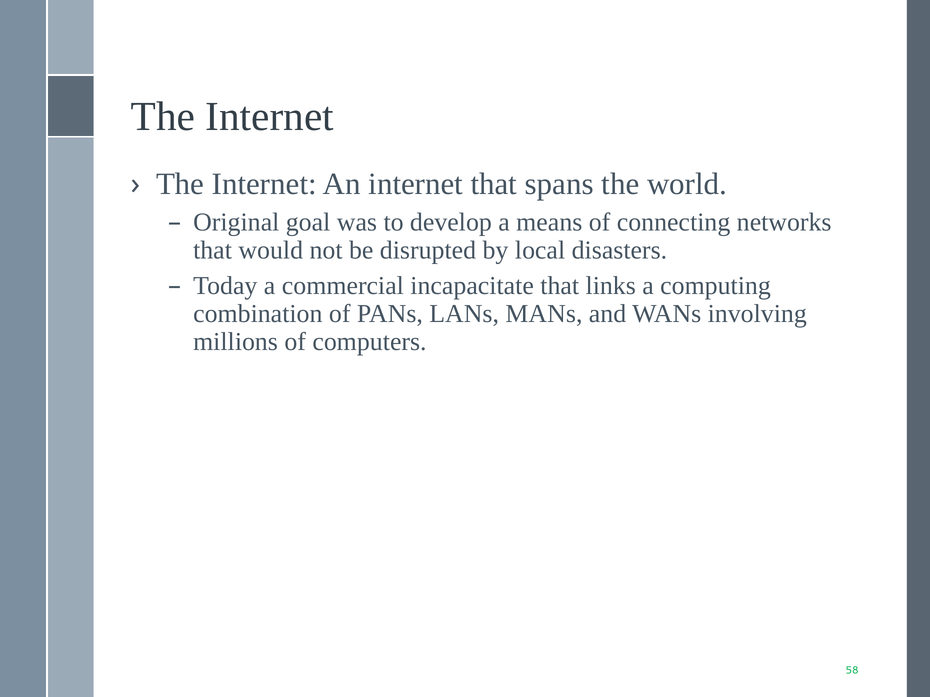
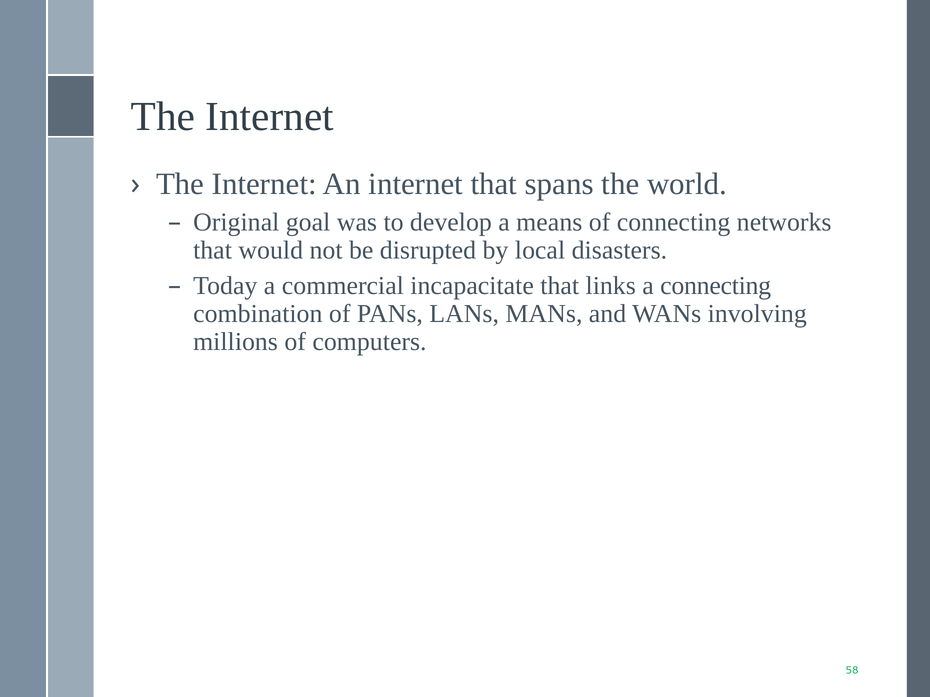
a computing: computing -> connecting (716, 286)
